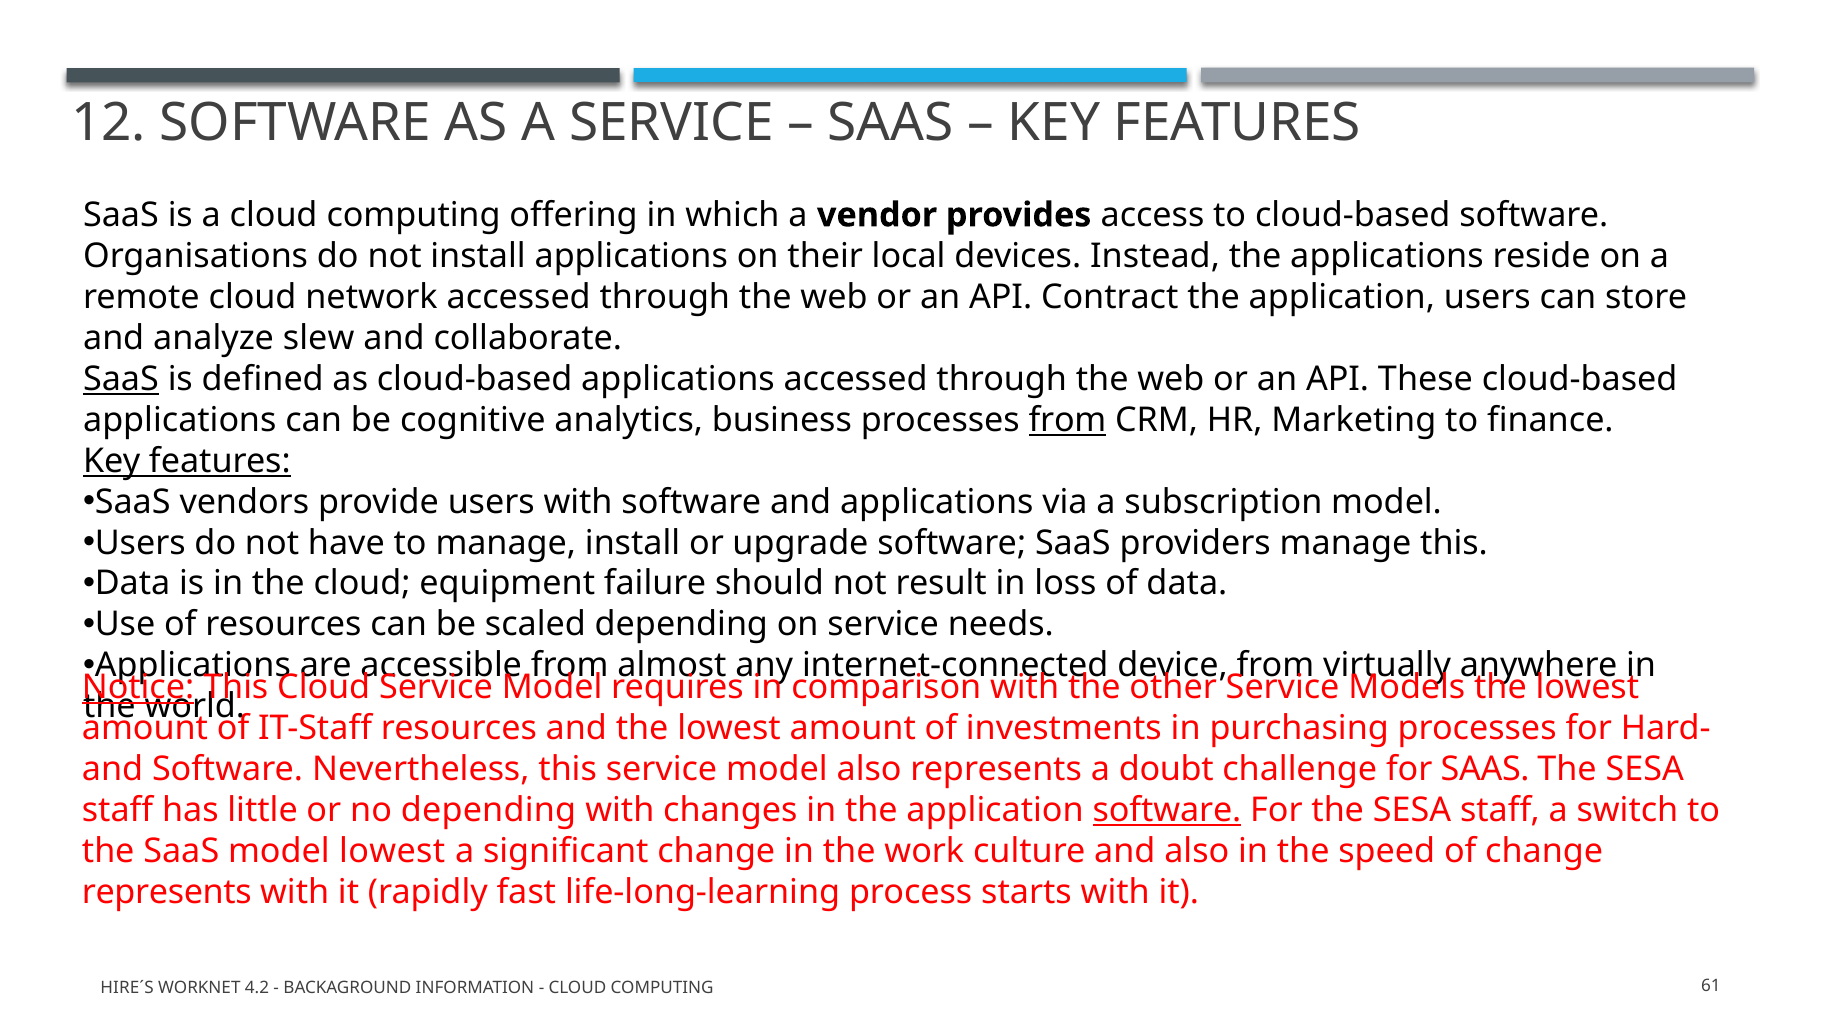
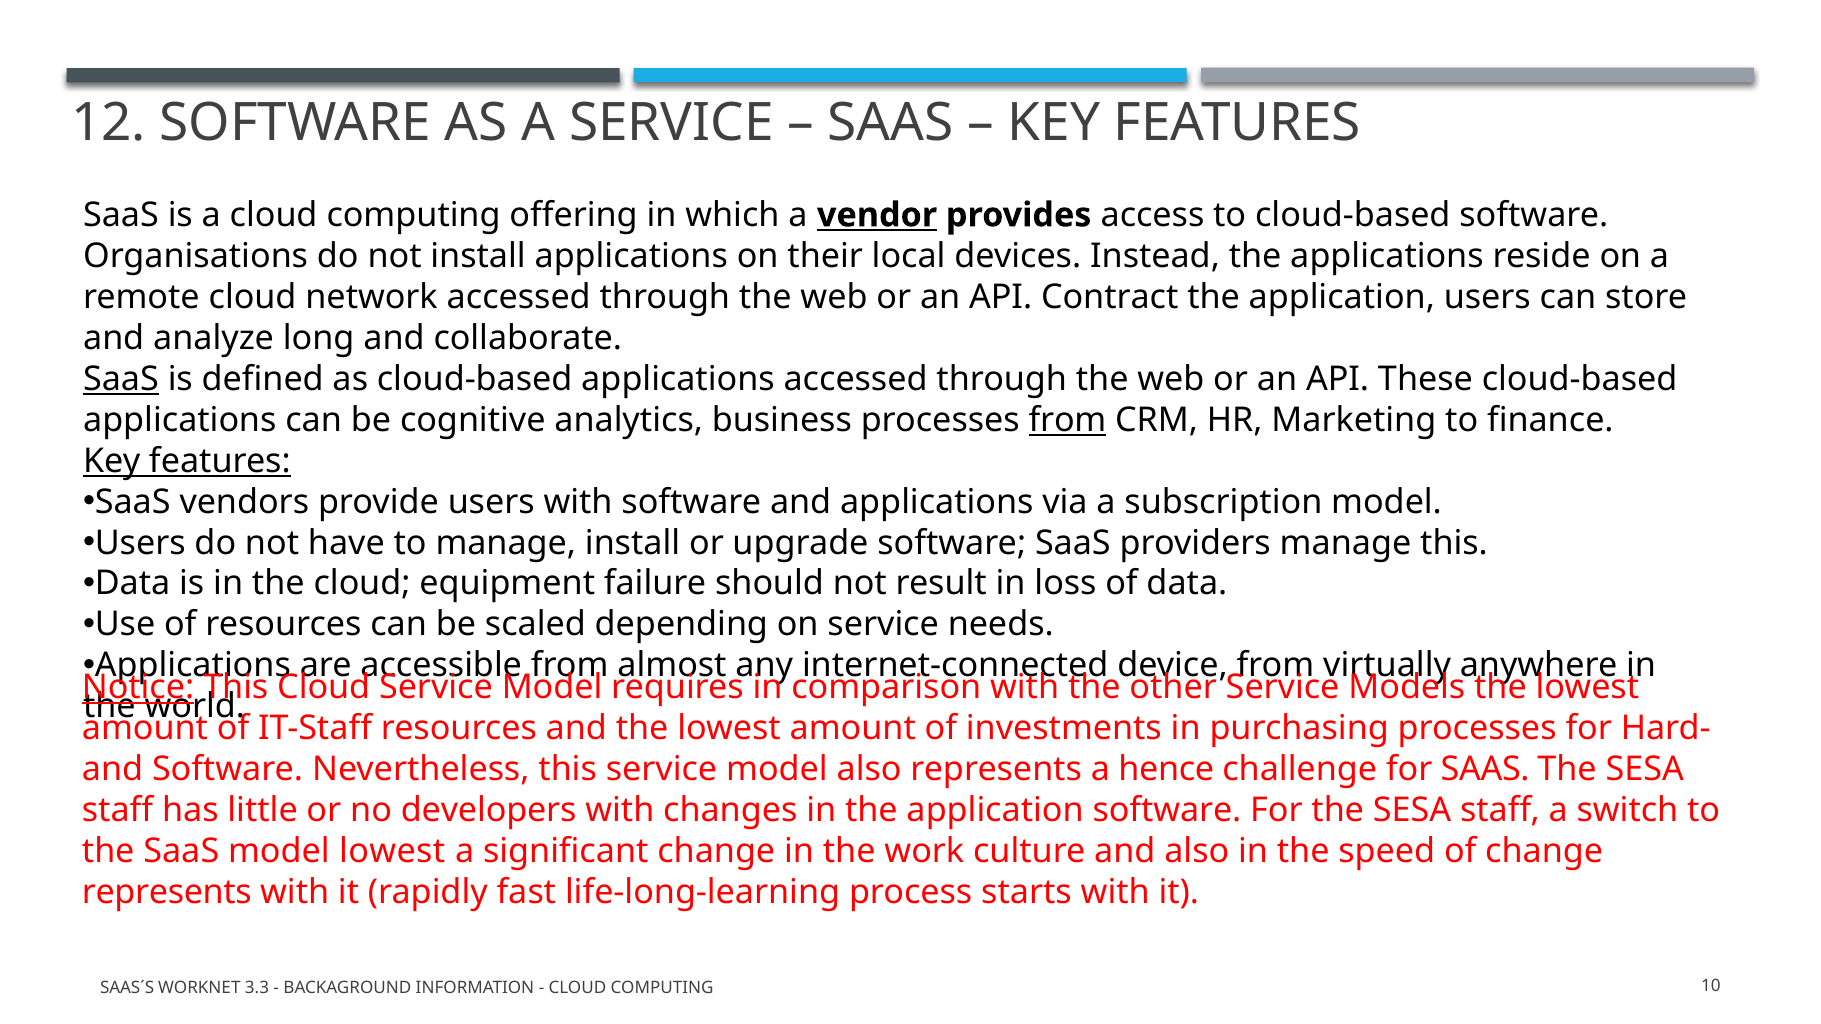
vendor underline: none -> present (877, 215)
slew: slew -> long (319, 338)
doubt: doubt -> hence (1166, 770)
no depending: depending -> developers (489, 810)
software underline: present -> none (1167, 810)
HIRE´S: HIRE´S -> SAAS´S (127, 988)
4.2: 4.2 -> 3.3 (257, 988)
61: 61 -> 10 (1711, 987)
